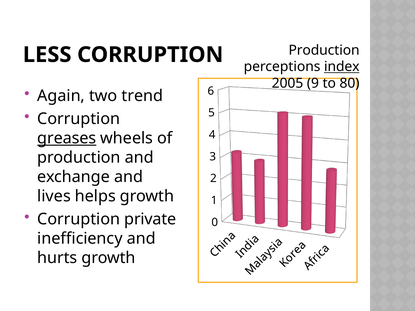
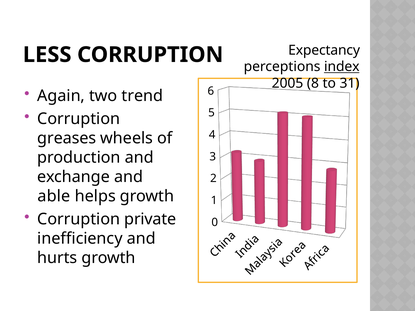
Production: Production -> Expectancy (324, 50)
9: 9 -> 8 (313, 83)
80: 80 -> 31 (350, 83)
greases underline: present -> none (67, 138)
lives: lives -> able (54, 196)
